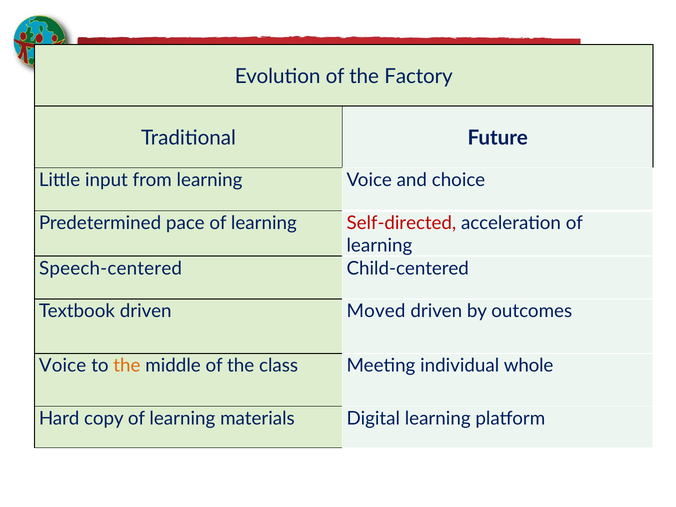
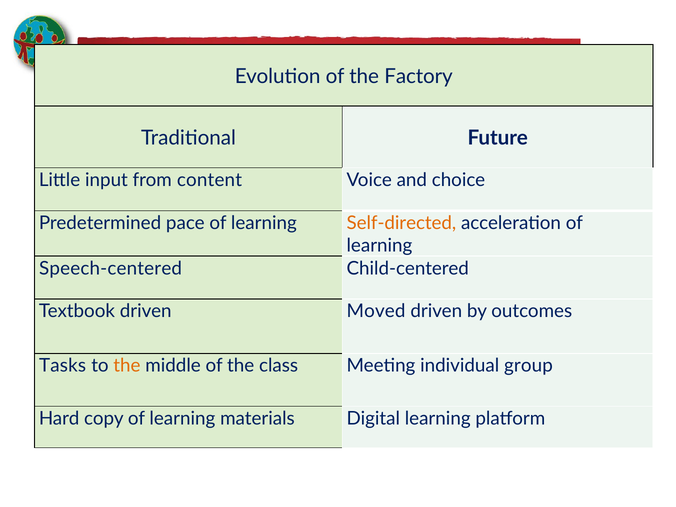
from learning: learning -> content (209, 180)
Self-directed colour: red -> orange (401, 223)
Voice: Voice -> Tasks (63, 366)
whole: whole -> group (528, 366)
